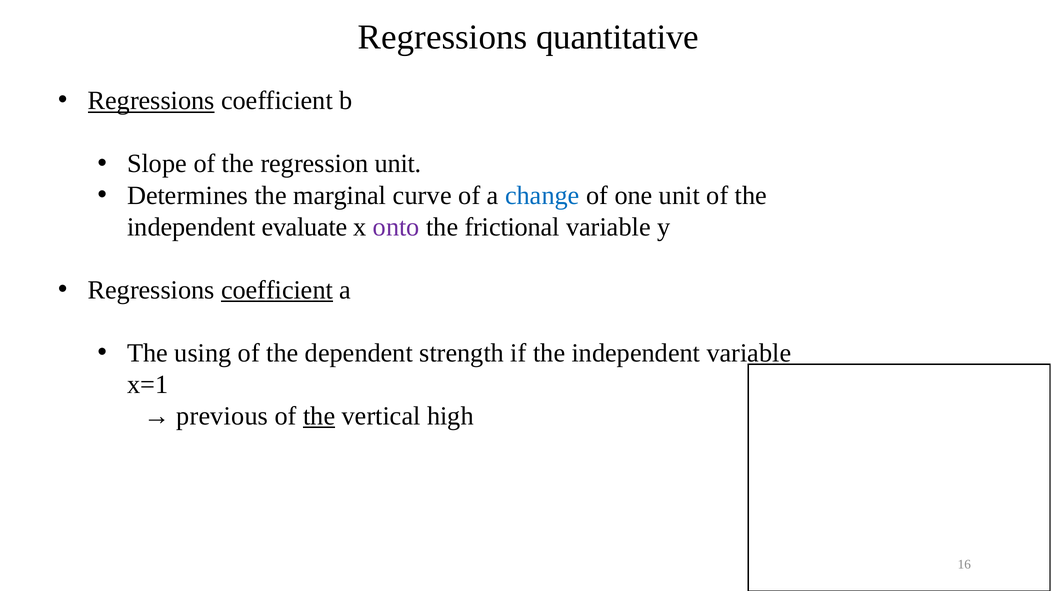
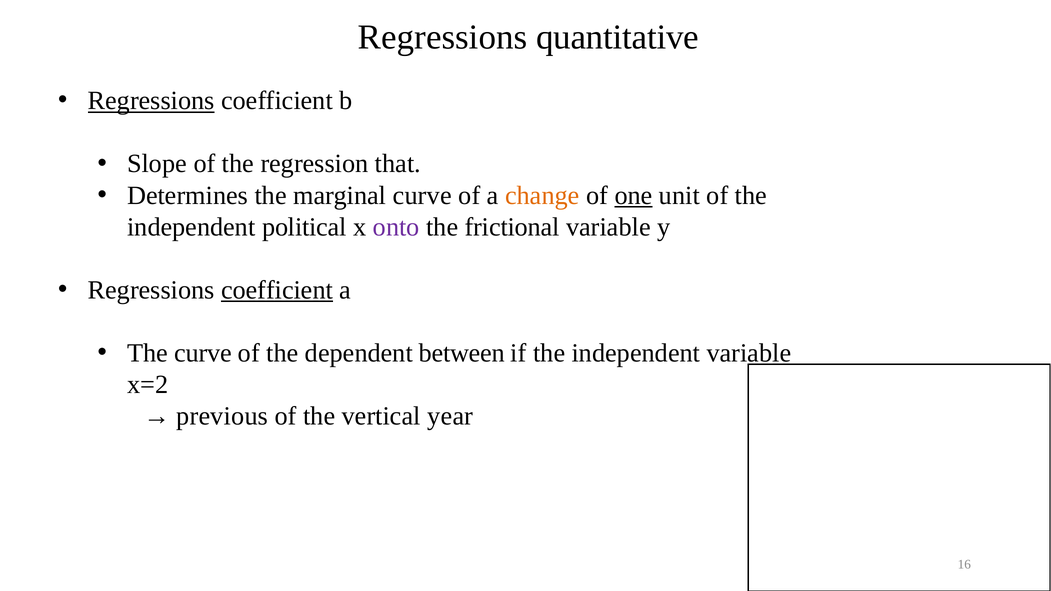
regression unit: unit -> that (398, 164)
change colour: blue -> orange (542, 195)
one underline: none -> present (634, 195)
evaluate: evaluate -> political (304, 227)
The using: using -> curve (203, 353)
strength: strength -> between (462, 353)
x=1: x=1 -> x=2 (148, 385)
the underline: present -> none (319, 416)
high: high -> year (450, 416)
